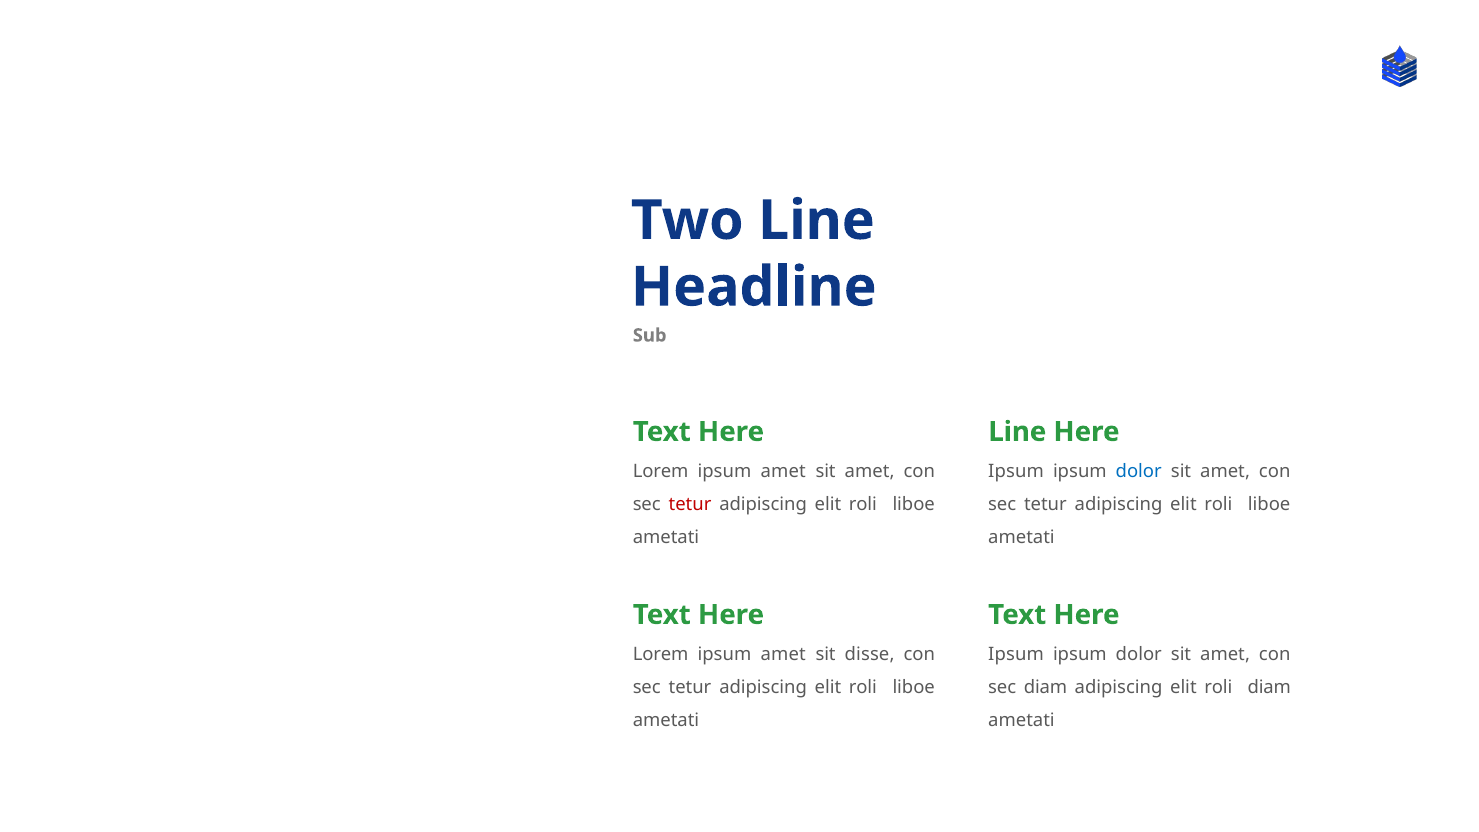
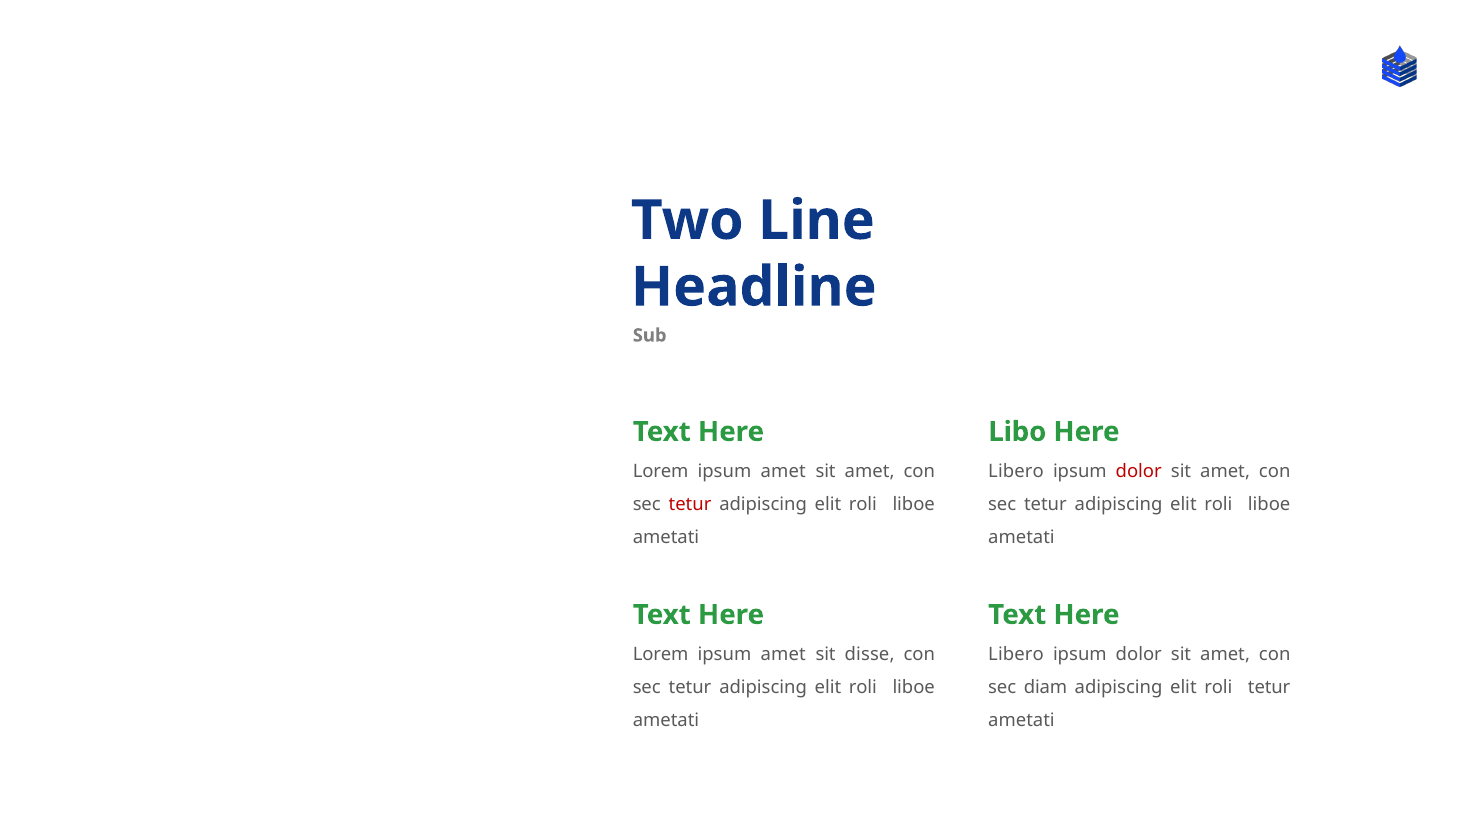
Line: Line -> Libo (1017, 432)
Ipsum: Ipsum -> Libero (1016, 471)
dolor colour: blue -> red (1139, 471)
Ipsum: Ipsum -> Libero (1016, 654)
roli diam: diam -> tetur (1269, 687)
